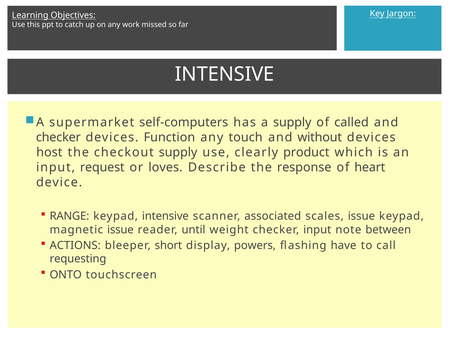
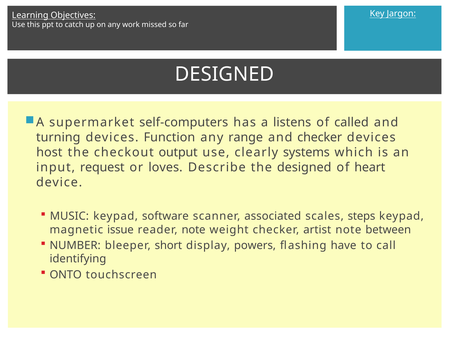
INTENSIVE: INTENSIVE -> DESIGNED (225, 74)
a supply: supply -> listens (292, 122)
checker: checker -> turning (58, 137)
touch: touch -> range (246, 137)
and without: without -> checker (320, 137)
checkout supply: supply -> output (178, 152)
product: product -> systems (306, 152)
the response: response -> designed (304, 167)
RANGE: RANGE -> MUSIC (69, 216)
keypad intensive: intensive -> software (165, 216)
scales issue: issue -> steps (362, 216)
reader until: until -> note (194, 230)
checker input: input -> artist (317, 230)
ACTIONS: ACTIONS -> NUMBER (75, 245)
requesting: requesting -> identifying (78, 259)
